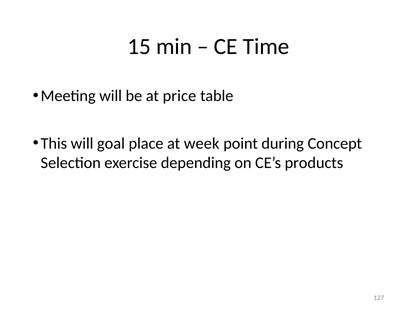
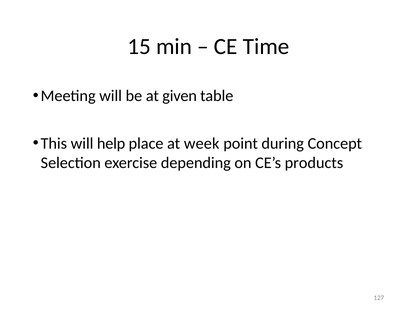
price: price -> given (180, 96)
goal: goal -> help (111, 144)
